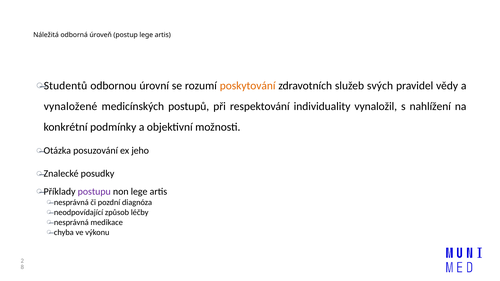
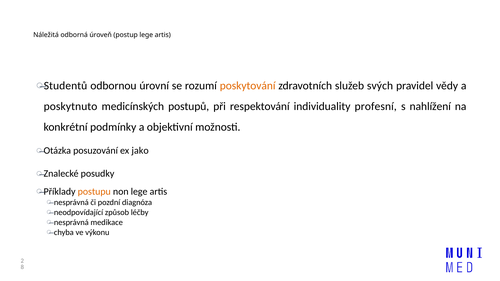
vynaložené: vynaložené -> poskytnuto (71, 106)
vynaložil: vynaložil -> profesní (376, 106)
jeho: jeho -> jako (140, 151)
postupu colour: purple -> orange (94, 192)
